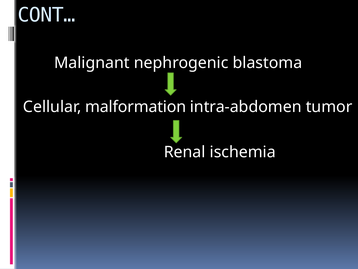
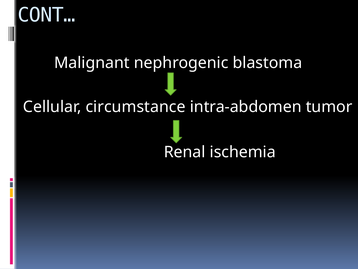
malformation: malformation -> circumstance (136, 107)
